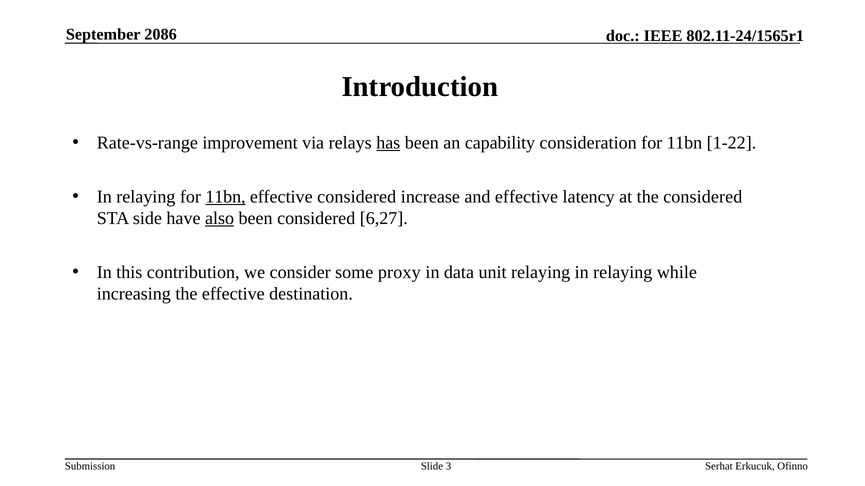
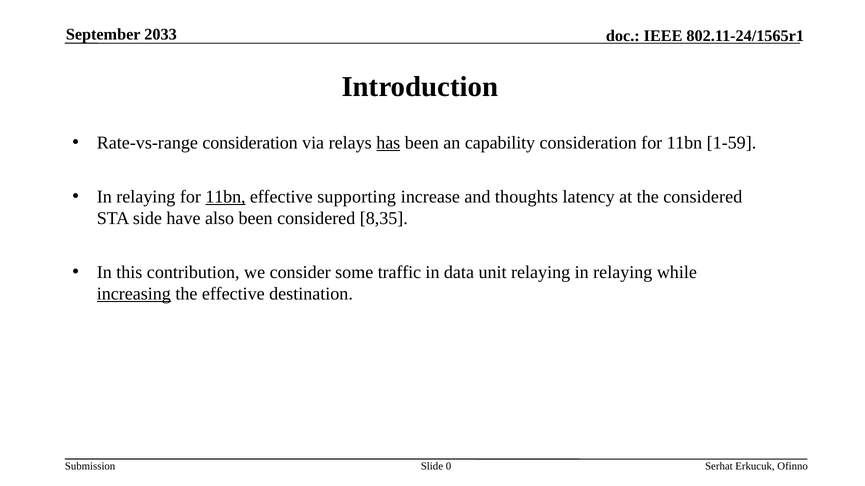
2086: 2086 -> 2033 (161, 34)
Rate-vs-range improvement: improvement -> consideration (250, 143)
1-22: 1-22 -> 1-59 (731, 143)
effective considered: considered -> supporting (357, 197)
and effective: effective -> thoughts (526, 197)
also underline: present -> none (220, 219)
6,27: 6,27 -> 8,35 (384, 219)
proxy: proxy -> traffic (399, 273)
increasing underline: none -> present (134, 294)
3: 3 -> 0 (448, 467)
